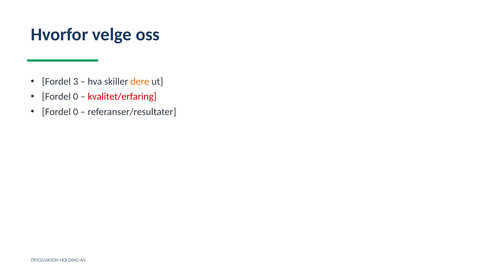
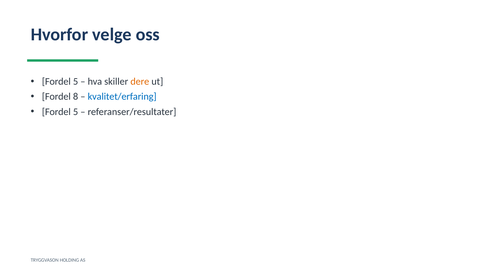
3: 3 -> 5 (76, 82)
0: 0 -> 8 (76, 97)
kvalitet/erfaring colour: red -> blue (122, 97)
0: 0 -> 5 (76, 112)
